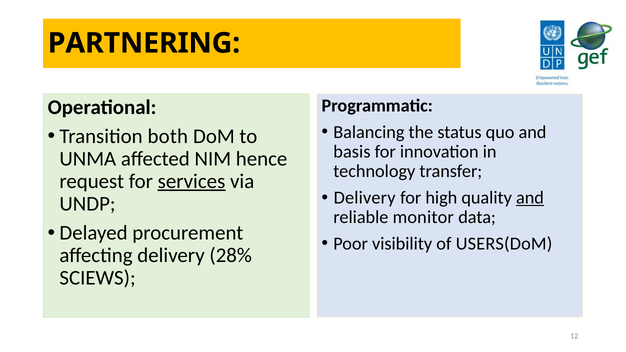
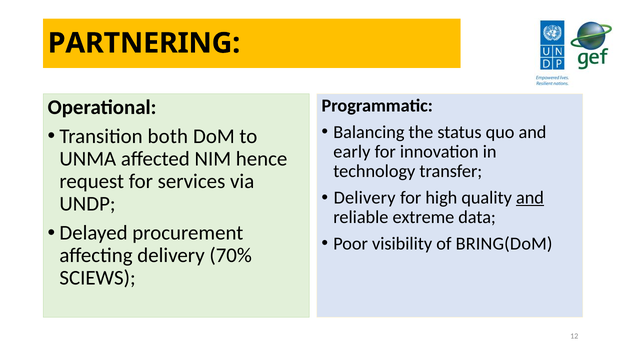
basis: basis -> early (352, 152)
services underline: present -> none (192, 181)
monitor: monitor -> extreme (423, 218)
USERS(DoM: USERS(DoM -> BRING(DoM (504, 244)
28%: 28% -> 70% (231, 256)
